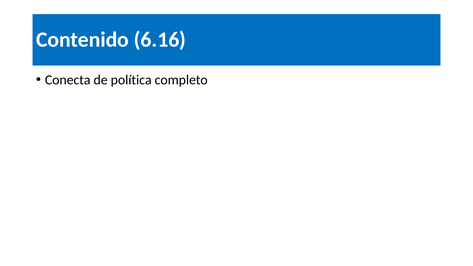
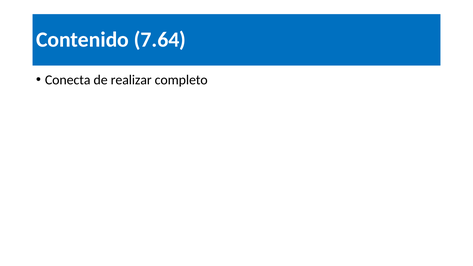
6.16: 6.16 -> 7.64 (160, 40)
política: política -> realizar (131, 80)
